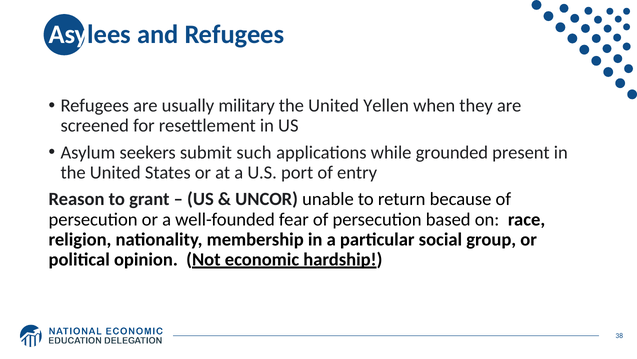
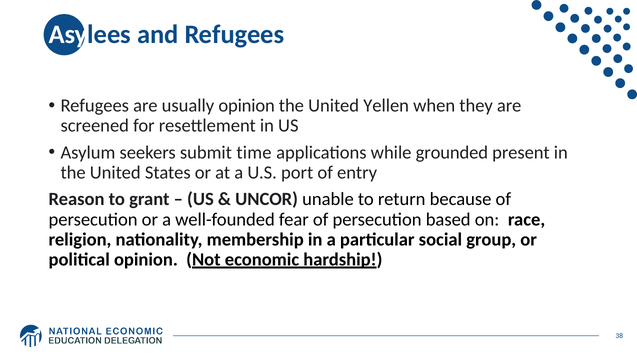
usually military: military -> opinion (247, 106)
such: such -> time (254, 152)
